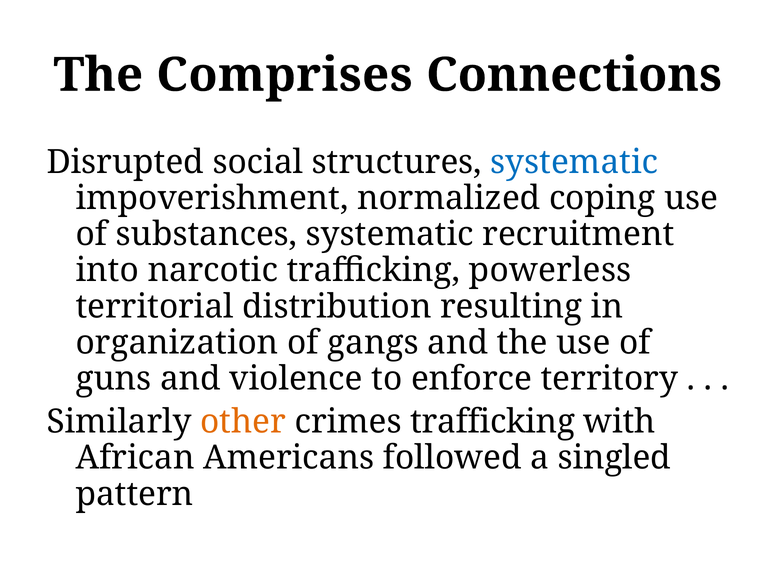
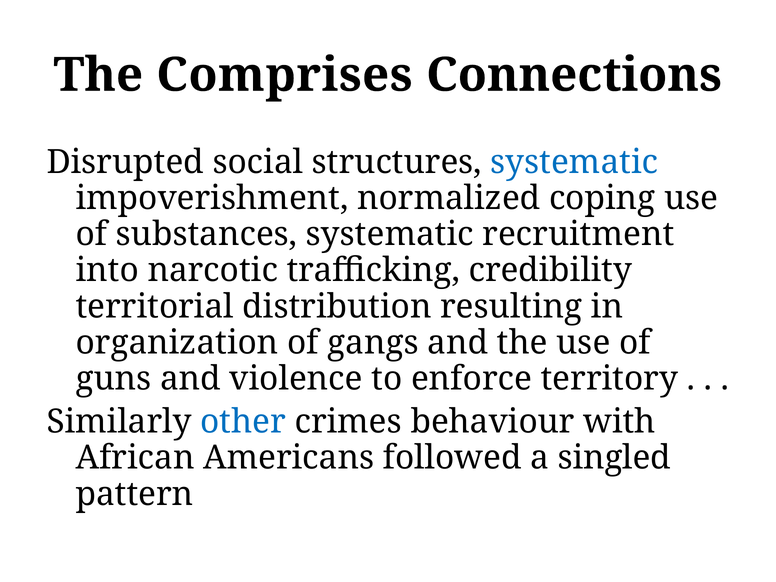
powerless: powerless -> credibility (550, 270)
other colour: orange -> blue (243, 422)
crimes trafficking: trafficking -> behaviour (493, 422)
